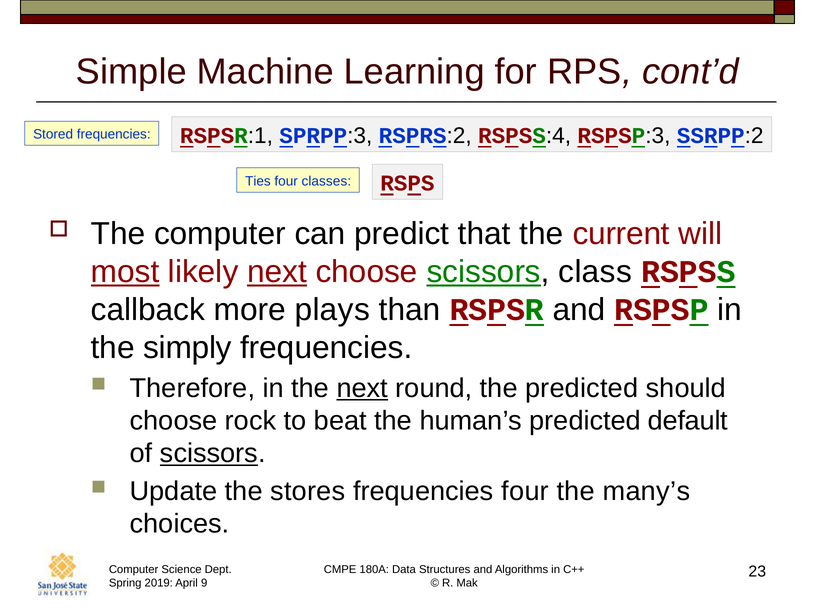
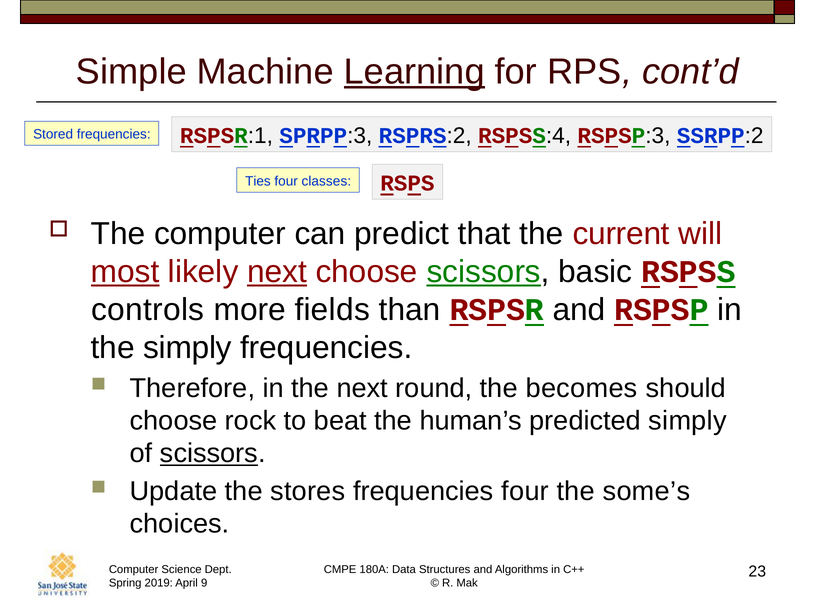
Learning underline: none -> present (414, 72)
class: class -> basic (595, 272)
callback: callback -> controls (148, 310)
plays: plays -> fields (332, 310)
next underline: present -> none (362, 388)
the predicted: predicted -> becomes (582, 388)
predicted default: default -> simply (688, 421)
many’s: many’s -> some’s (646, 492)
